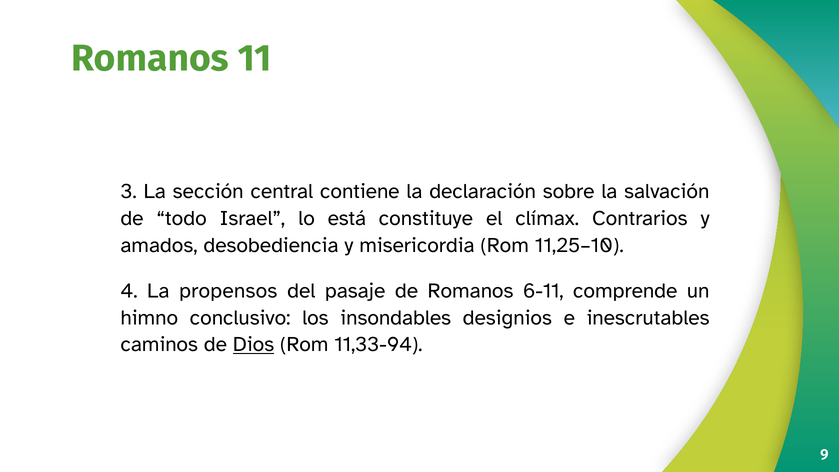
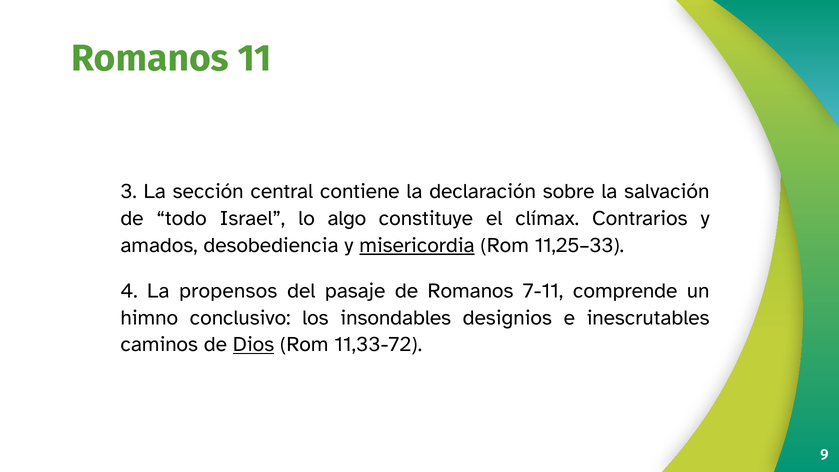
está: está -> algo (347, 218)
misericordia underline: none -> present (417, 245)
11,25–10: 11,25–10 -> 11,25–33 (579, 245)
6-11: 6-11 -> 7-11 (543, 291)
11,33-94: 11,33-94 -> 11,33-72 (378, 345)
